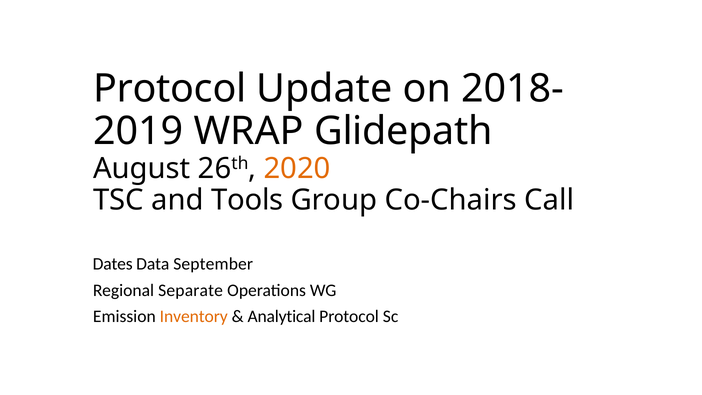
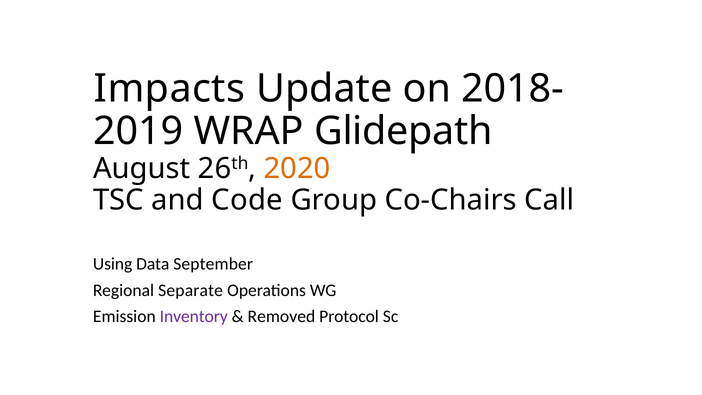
Protocol: Protocol -> Impacts (169, 89)
Tools: Tools -> Code (247, 200)
Dates: Dates -> Using (113, 264)
Inventory colour: orange -> purple (194, 317)
Analytical: Analytical -> Removed (281, 317)
